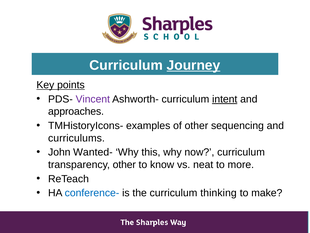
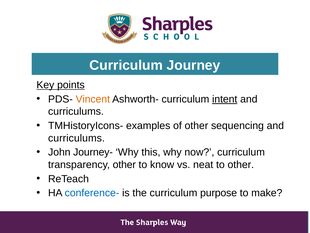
Journey underline: present -> none (194, 65)
Vincent colour: purple -> orange (93, 99)
approaches: approaches -> curriculums (76, 111)
Wanted-: Wanted- -> Journey- (93, 152)
to more: more -> other (241, 164)
thinking: thinking -> purpose (219, 193)
